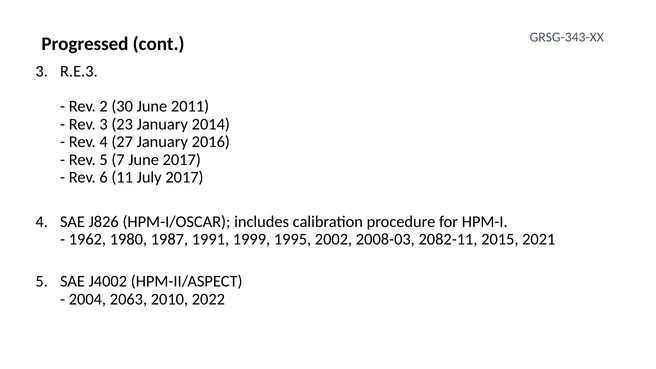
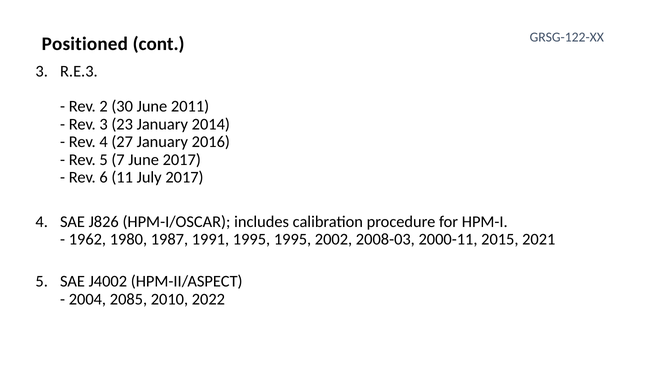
Progressed: Progressed -> Positioned (85, 44)
GRSG-343-XX: GRSG-343-XX -> GRSG-122-XX (567, 37)
1991 1999: 1999 -> 1995 (251, 239)
2082-11: 2082-11 -> 2000-11 (448, 239)
2063: 2063 -> 2085 (128, 299)
